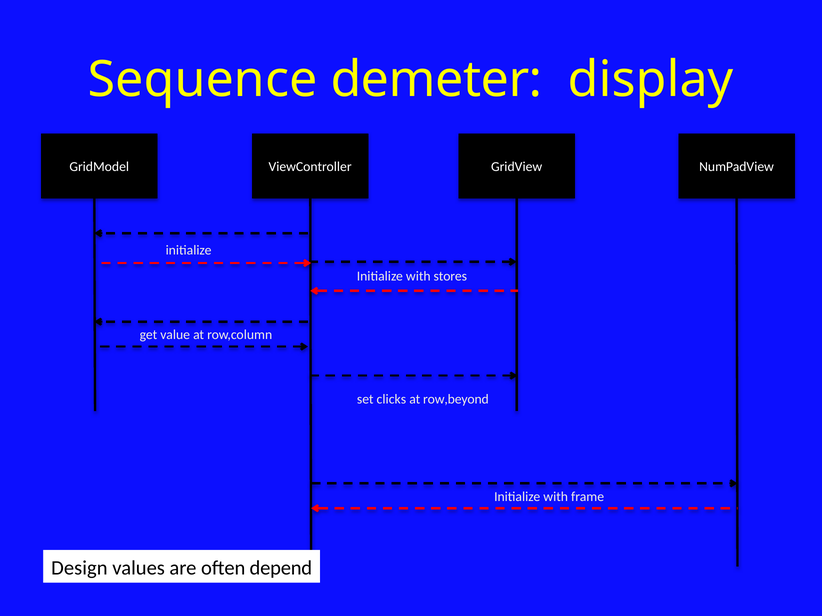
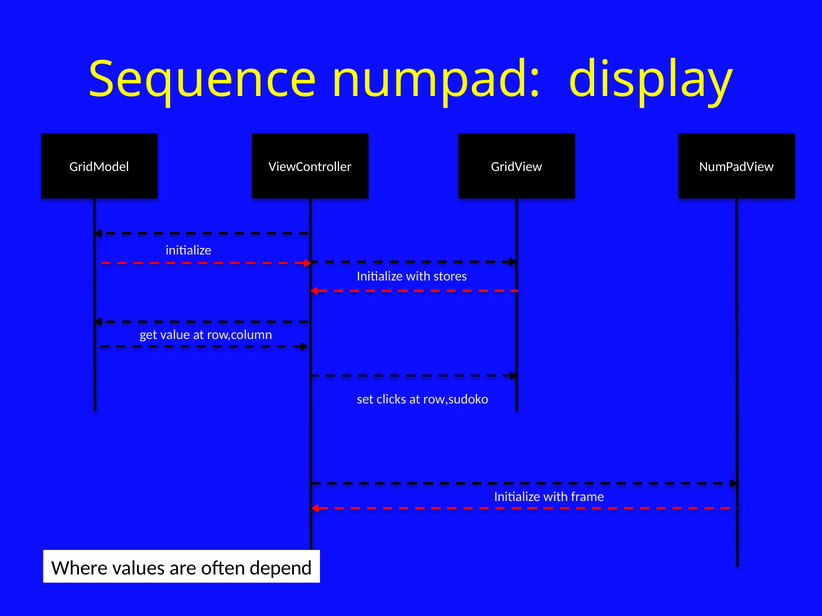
demeter: demeter -> numpad (436, 80)
row,beyond: row,beyond -> row,sudoko (456, 400)
Design: Design -> Where (79, 568)
